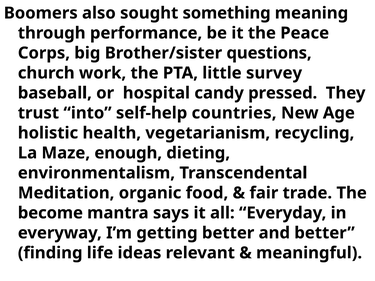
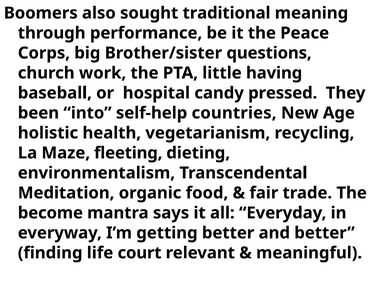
something: something -> traditional (227, 13)
survey: survey -> having (274, 73)
trust: trust -> been (38, 113)
enough: enough -> fleeting (128, 153)
ideas: ideas -> court (140, 253)
